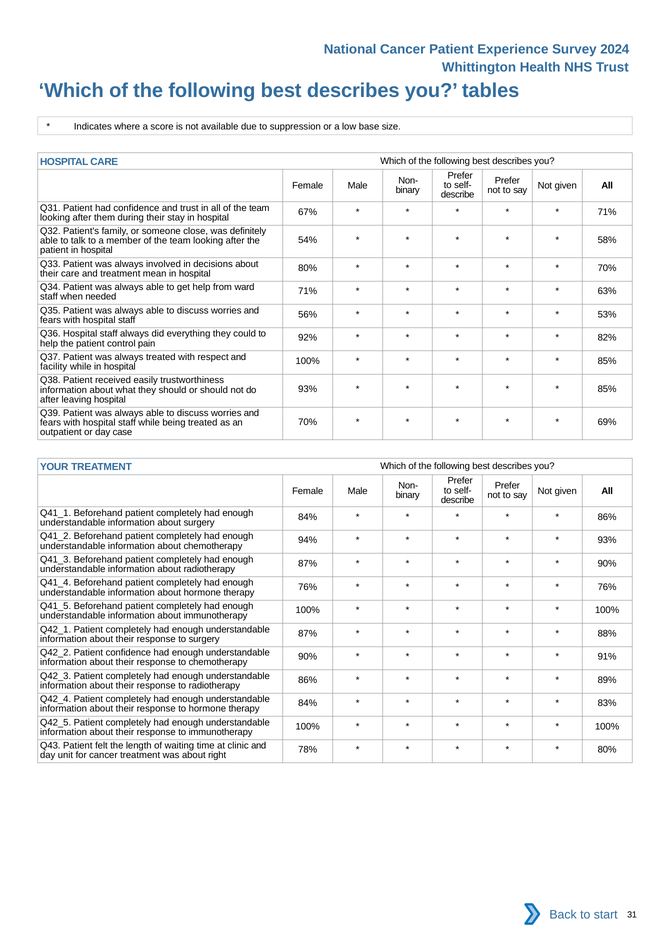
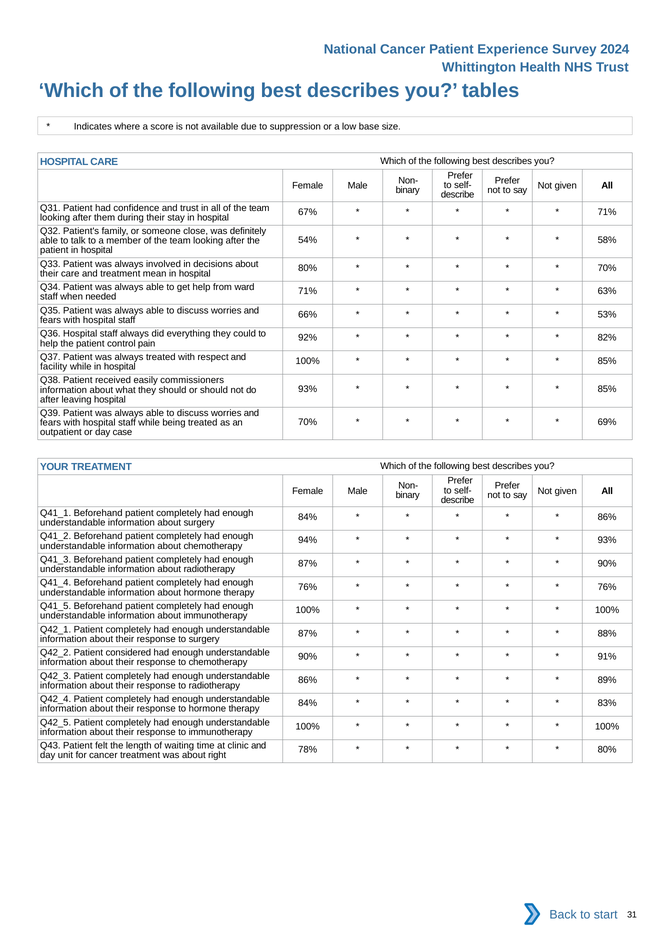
56%: 56% -> 66% (308, 315)
trustworthiness: trustworthiness -> commissioners (192, 380)
Patient confidence: confidence -> considered (128, 653)
